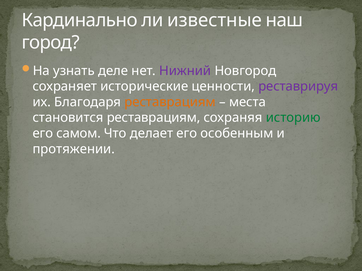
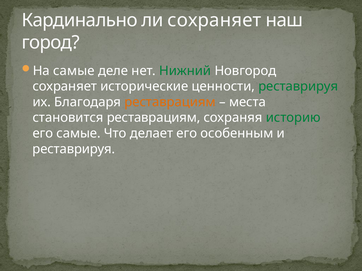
ли известные: известные -> сохраняет (214, 20)
На узнать: узнать -> самые (74, 71)
Нижний colour: purple -> green (185, 71)
реставрируя colour: purple -> green (298, 87)
его самом: самом -> самые (79, 134)
протяжении: протяжении -> реставрируя (74, 149)
